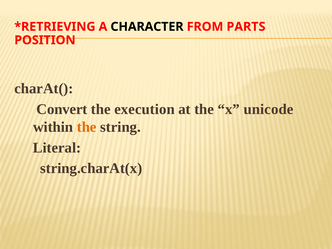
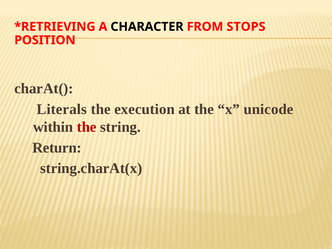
PARTS: PARTS -> STOPS (246, 27)
Convert: Convert -> Literals (62, 109)
the colour: orange -> red (87, 127)
Literal: Literal -> Return (57, 148)
